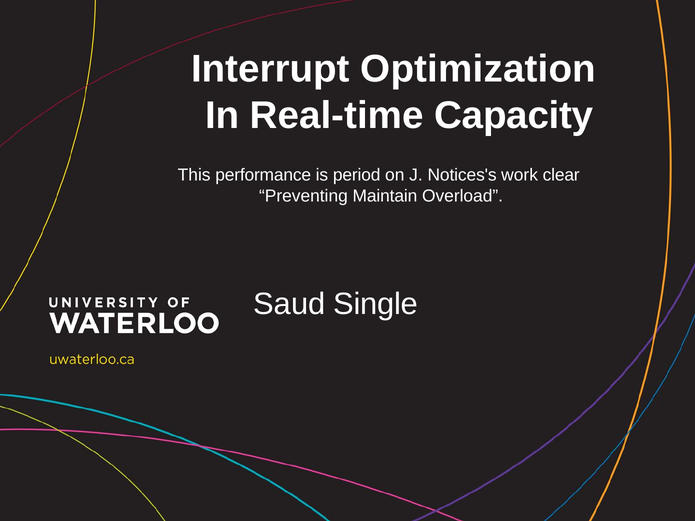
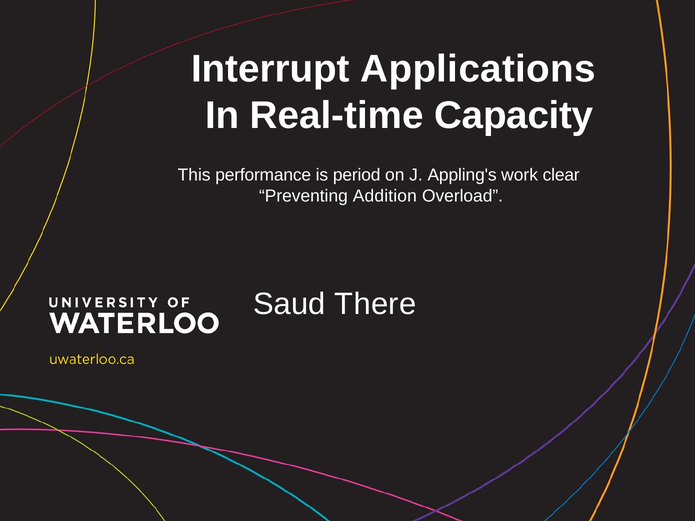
Optimization: Optimization -> Applications (478, 69)
Notices's: Notices's -> Appling's (462, 175)
Maintain: Maintain -> Addition (385, 196)
Single: Single -> There (375, 304)
